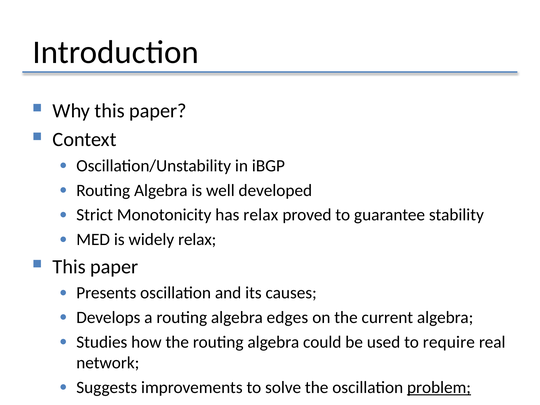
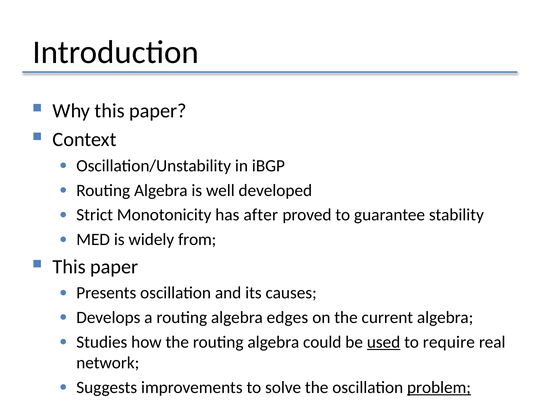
has relax: relax -> after (261, 215)
widely relax: relax -> from (197, 240)
used underline: none -> present (384, 342)
